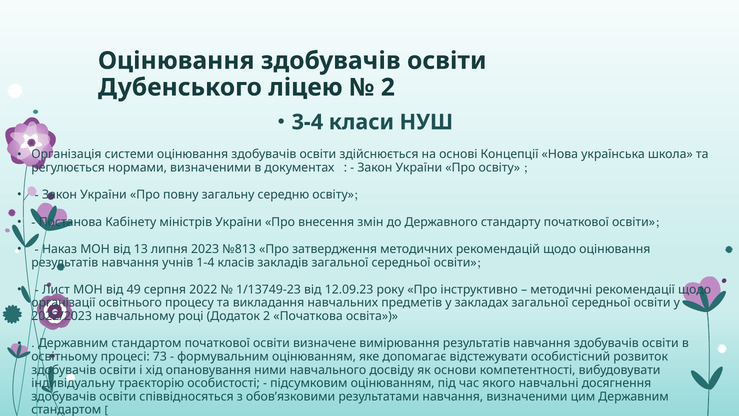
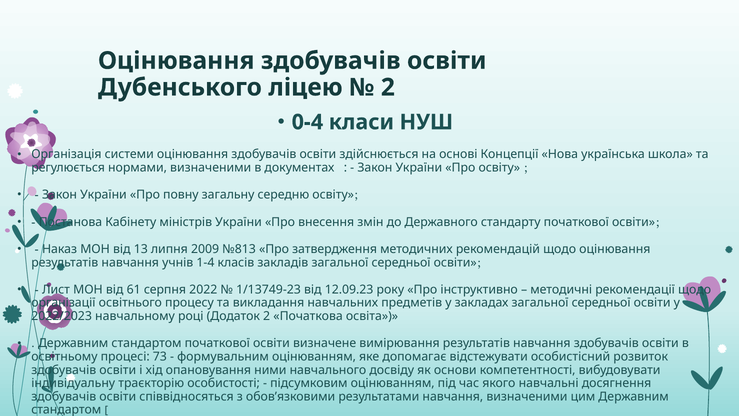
3-4: 3-4 -> 0-4 (307, 122)
2023: 2023 -> 2009 (205, 249)
49: 49 -> 61 (134, 289)
